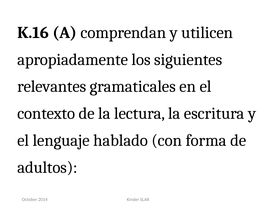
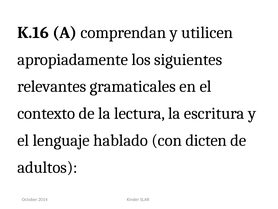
forma: forma -> dicten (206, 140)
